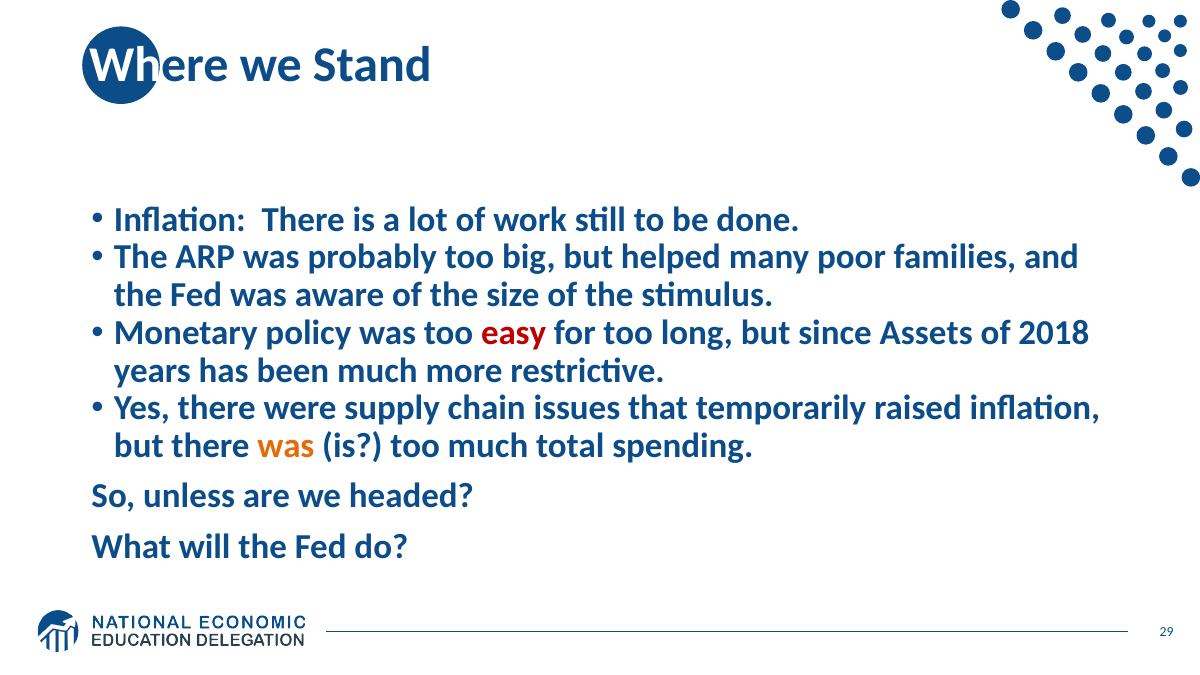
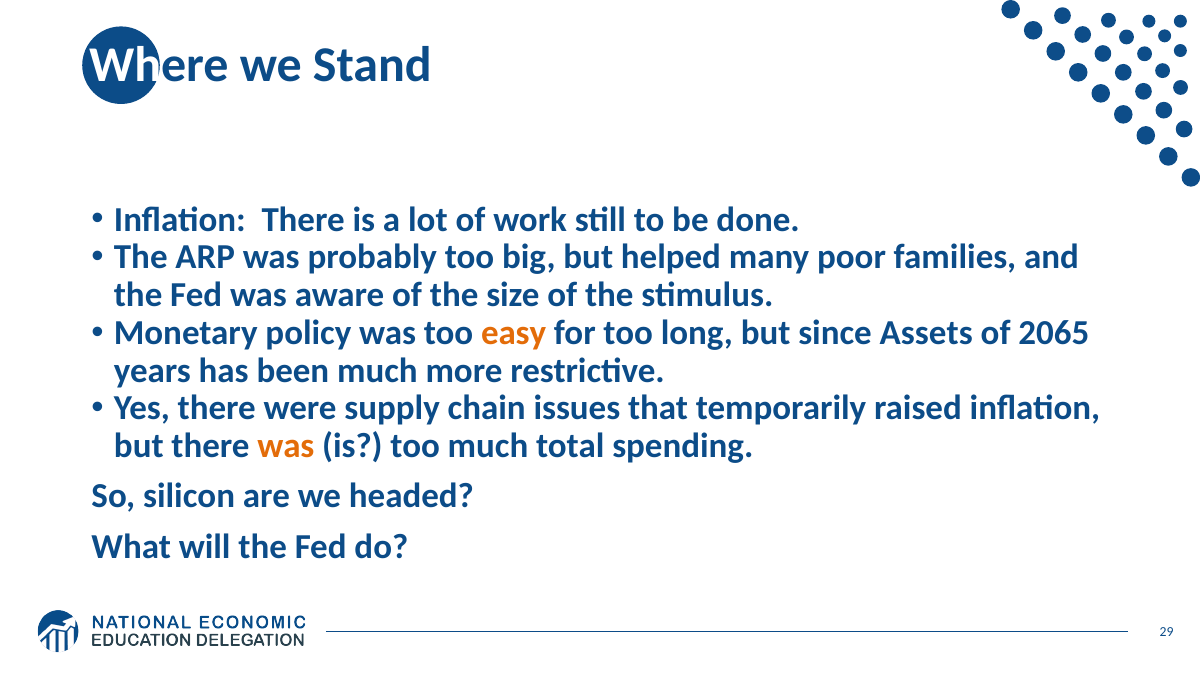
easy colour: red -> orange (514, 333)
2018: 2018 -> 2065 (1054, 333)
unless: unless -> silicon (189, 496)
